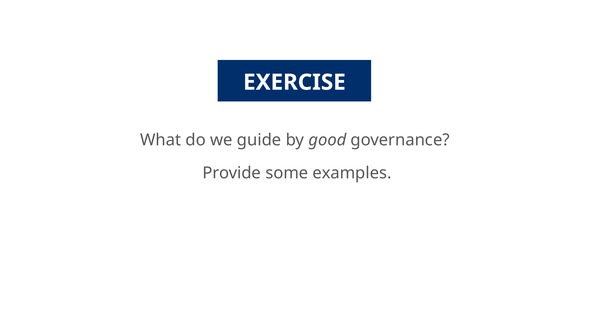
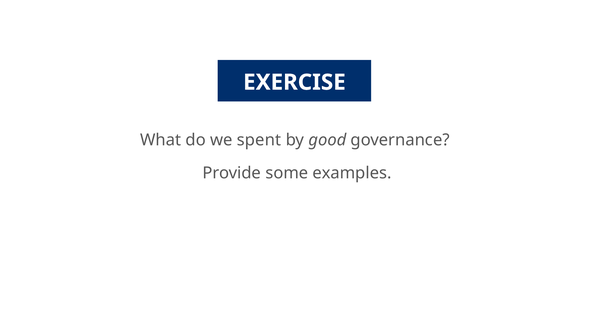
guide: guide -> spent (259, 140)
